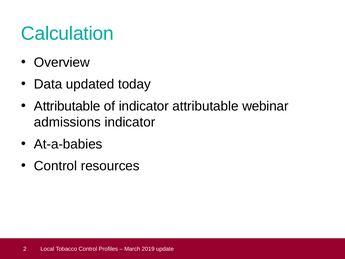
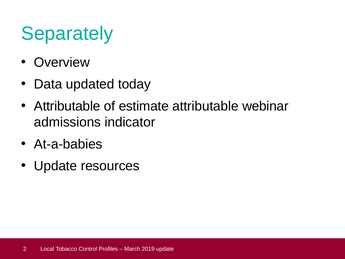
Calculation: Calculation -> Separately (67, 34)
of indicator: indicator -> estimate (144, 106)
Control: Control -> Update (56, 166)
